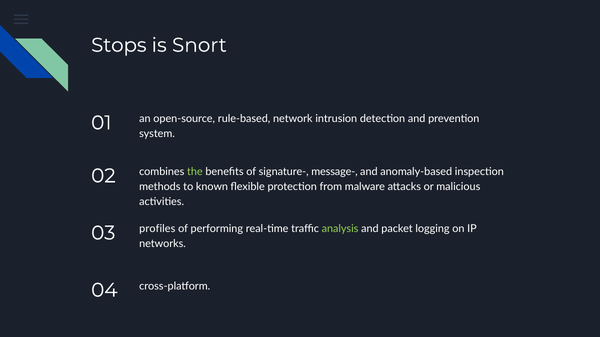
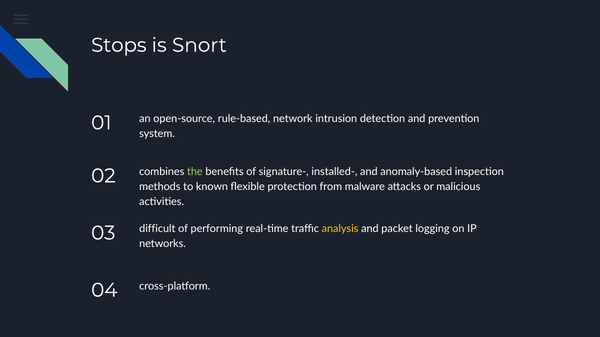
message-: message- -> installed- (334, 172)
profiles: profiles -> difficult (157, 229)
analysis colour: light green -> yellow (340, 229)
